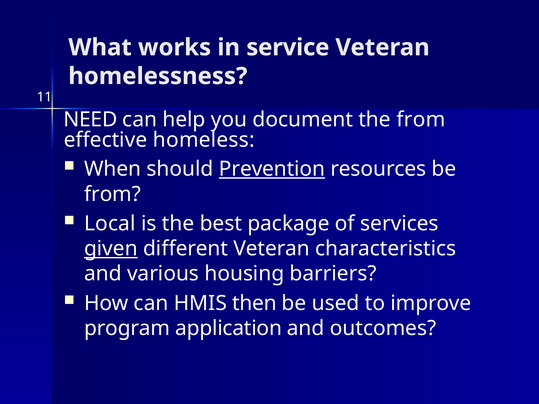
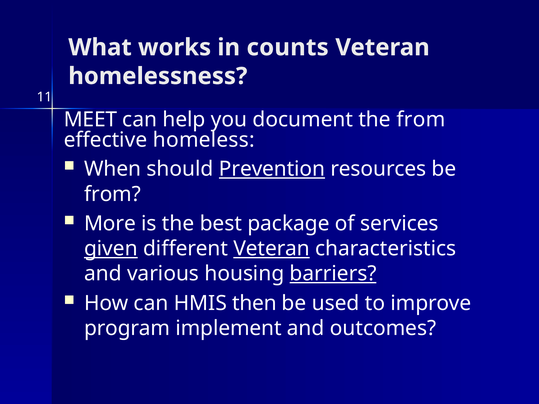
service: service -> counts (288, 47)
NEED: NEED -> MEET (90, 120)
Local: Local -> More (110, 224)
Veteran underline: none -> present (272, 249)
barriers underline: none -> present (333, 274)
application: application -> implement (229, 328)
